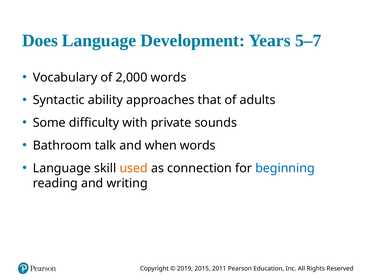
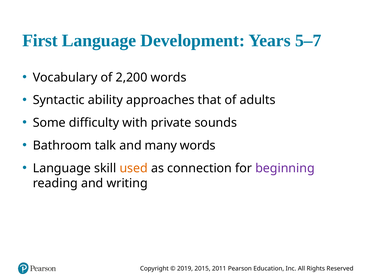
Does: Does -> First (40, 40)
2,000: 2,000 -> 2,200 (132, 77)
when: when -> many (161, 145)
beginning colour: blue -> purple (285, 168)
